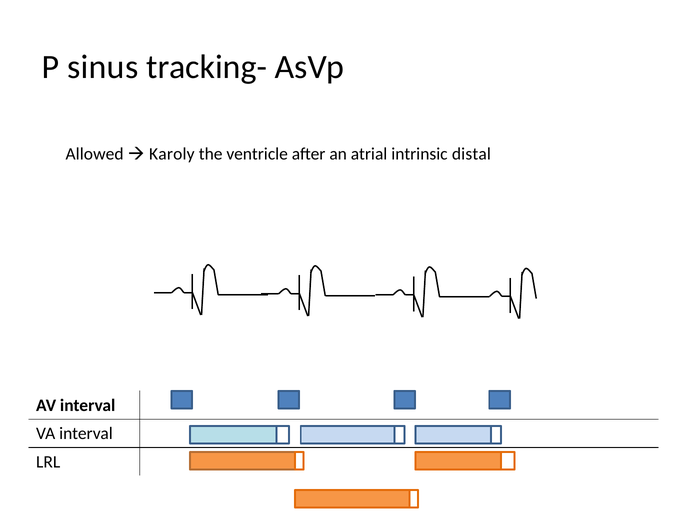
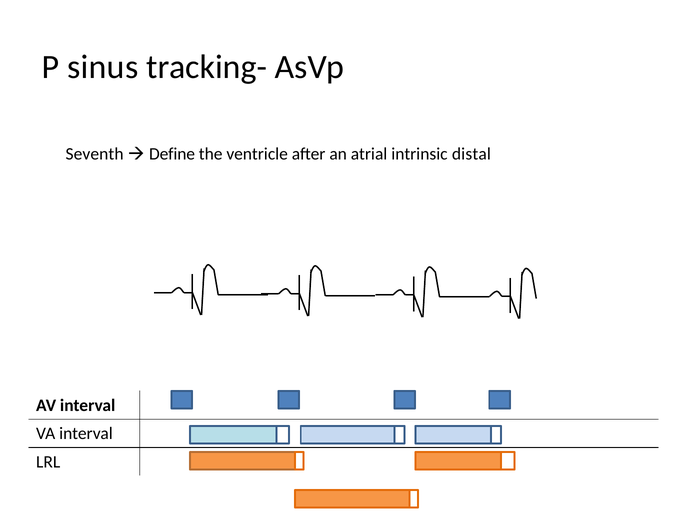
Allowed: Allowed -> Seventh (95, 154)
Karoly: Karoly -> Define (172, 154)
